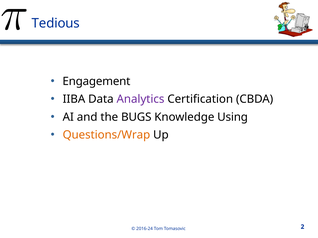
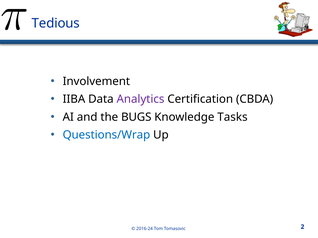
Engagement: Engagement -> Involvement (96, 82)
Using: Using -> Tasks (232, 117)
Questions/Wrap colour: orange -> blue (106, 135)
